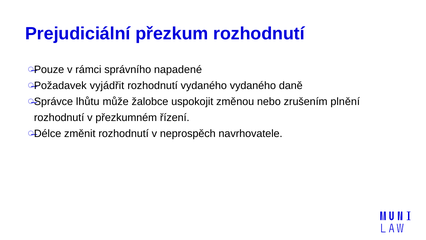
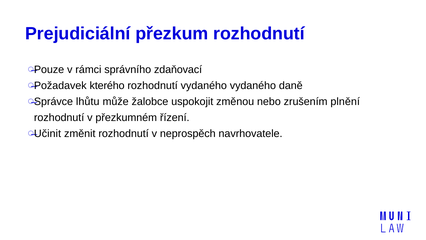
napadené: napadené -> zdaňovací (178, 69)
vyjádřit: vyjádřit -> kterého (107, 85)
Délce: Délce -> Učinit (48, 133)
